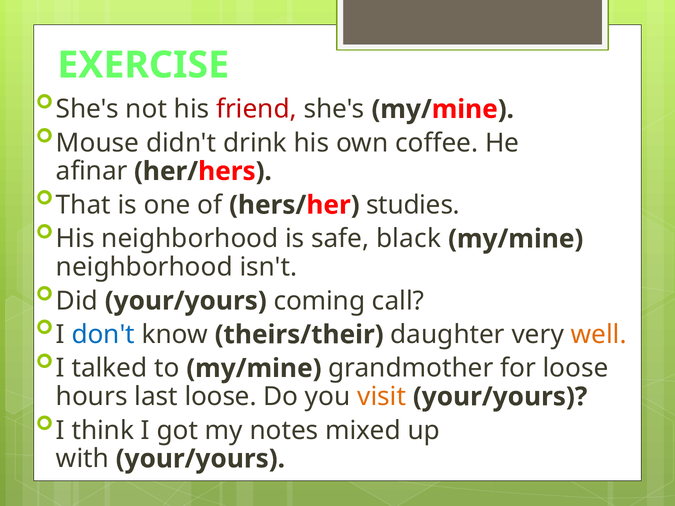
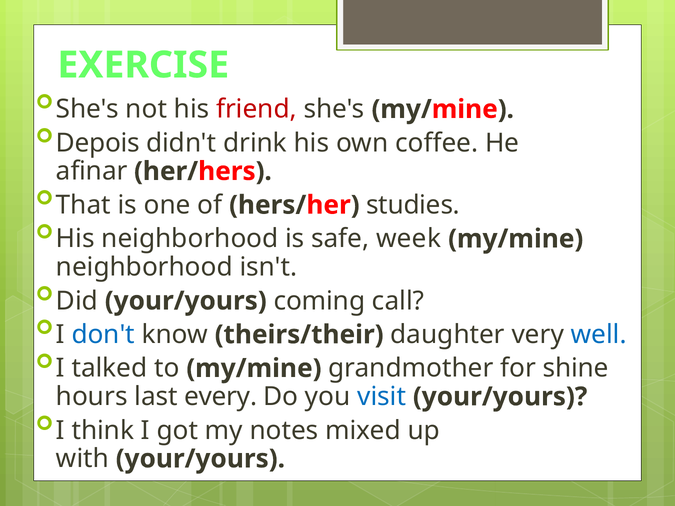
Mouse: Mouse -> Depois (98, 143)
black: black -> week (409, 239)
well colour: orange -> blue (599, 335)
for loose: loose -> shine (576, 369)
last loose: loose -> every (221, 397)
visit colour: orange -> blue (382, 397)
